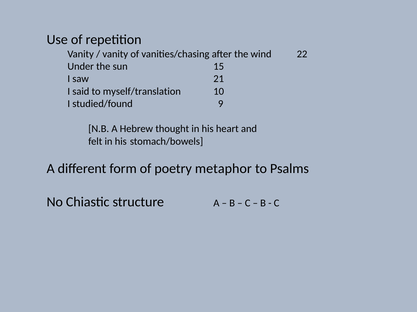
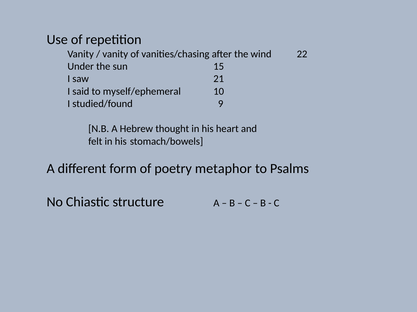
myself/translation: myself/translation -> myself/ephemeral (142, 92)
